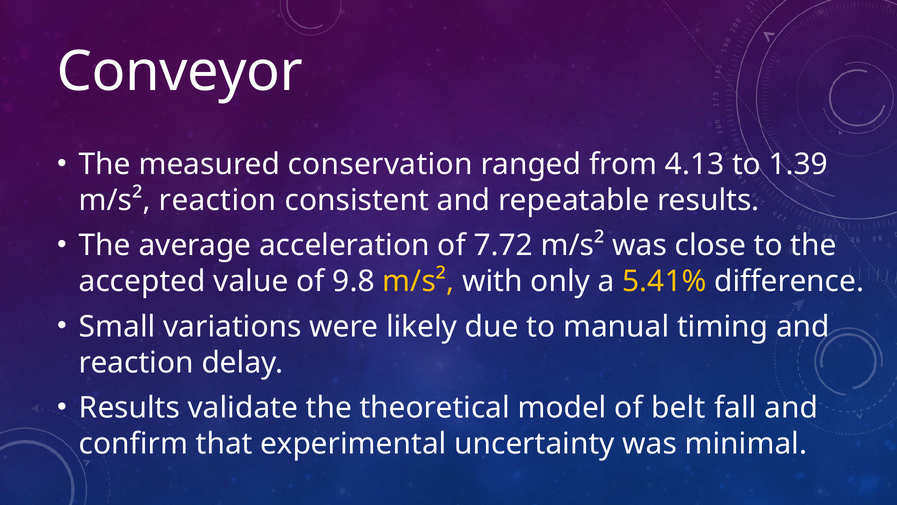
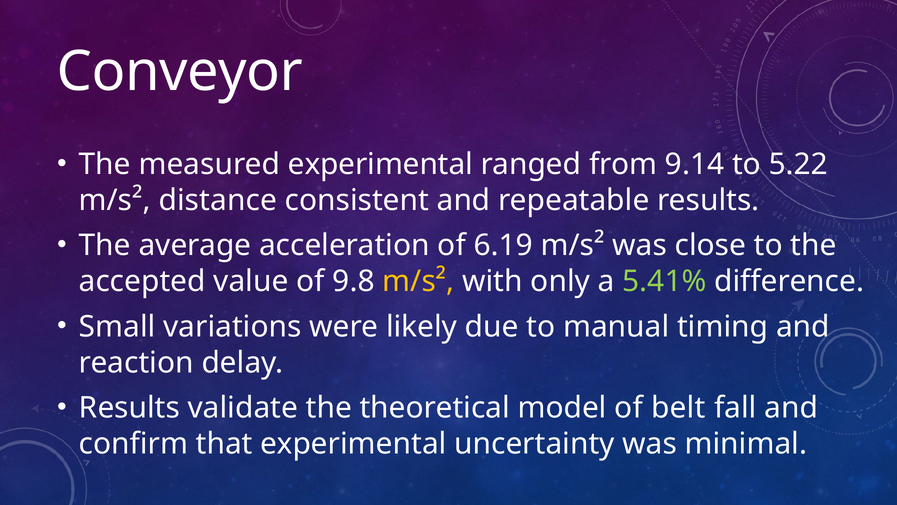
measured conservation: conservation -> experimental (380, 164)
4.13: 4.13 -> 9.14 (695, 164)
1.39: 1.39 -> 5.22 (798, 164)
m/s² reaction: reaction -> distance (218, 200)
7.72: 7.72 -> 6.19 (503, 245)
5.41% colour: yellow -> light green (664, 281)
